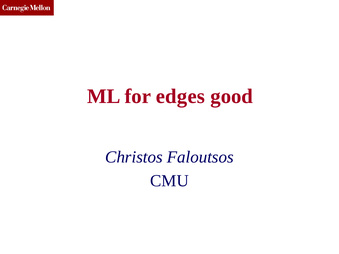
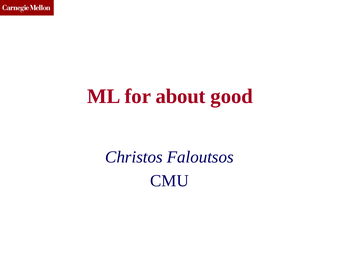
edges: edges -> about (181, 96)
